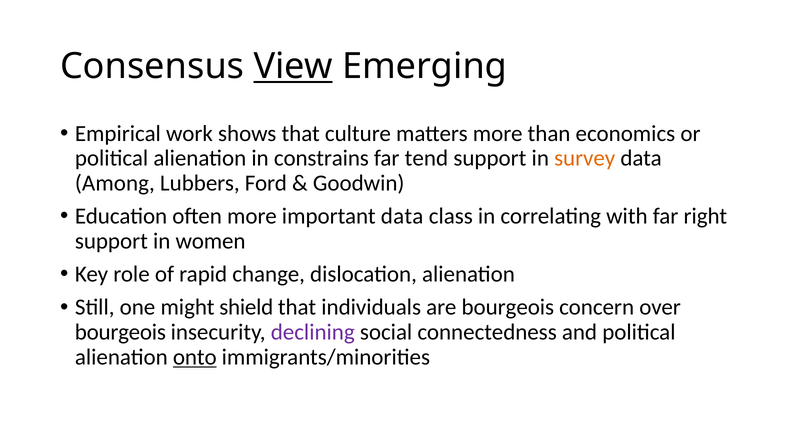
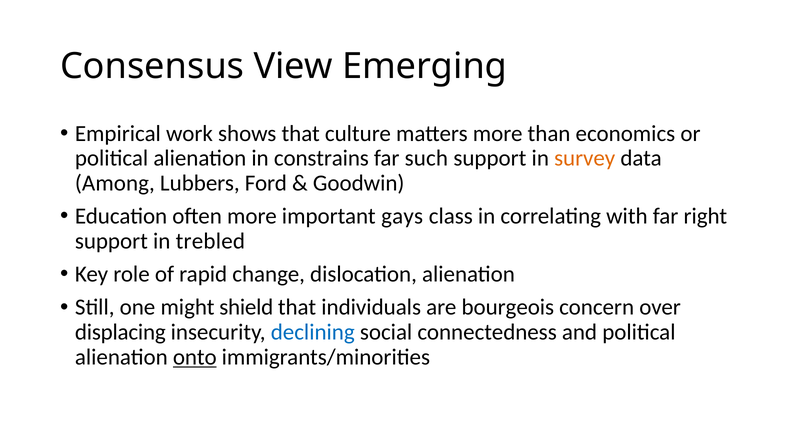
View underline: present -> none (293, 66)
tend: tend -> such (426, 158)
important data: data -> gays (402, 216)
women: women -> trebled (210, 241)
bourgeois: bourgeois -> displacing (120, 332)
declining colour: purple -> blue (313, 332)
